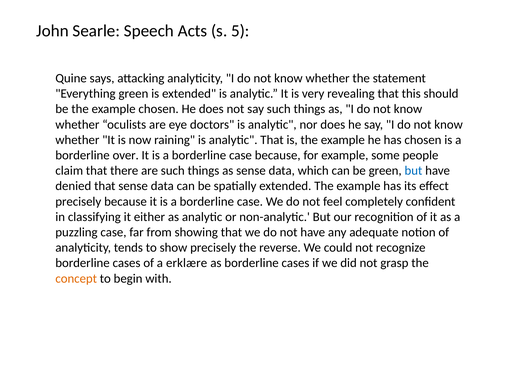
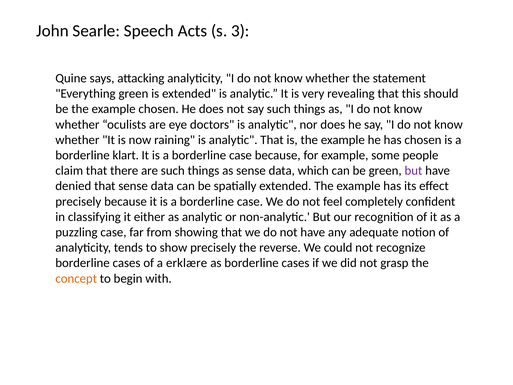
5: 5 -> 3 (240, 31)
over: over -> klart (126, 155)
but colour: blue -> purple (413, 171)
